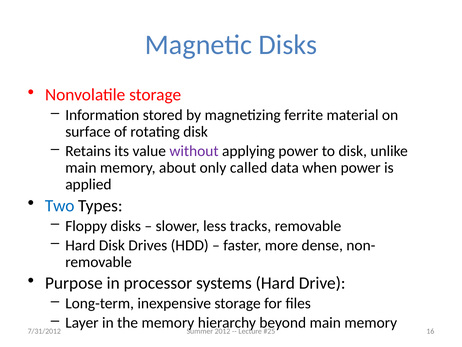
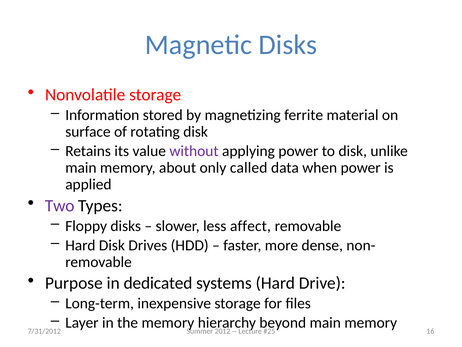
Two colour: blue -> purple (60, 205)
tracks: tracks -> affect (250, 226)
processor: processor -> dedicated (158, 283)
